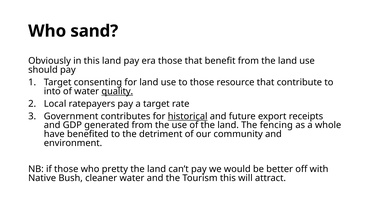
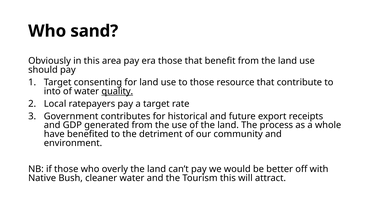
this land: land -> area (112, 61)
historical underline: present -> none (188, 116)
fencing: fencing -> process (276, 125)
pretty: pretty -> overly (115, 169)
